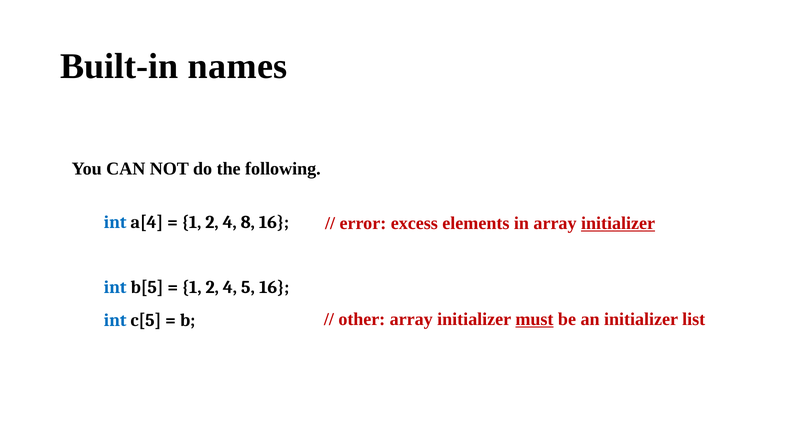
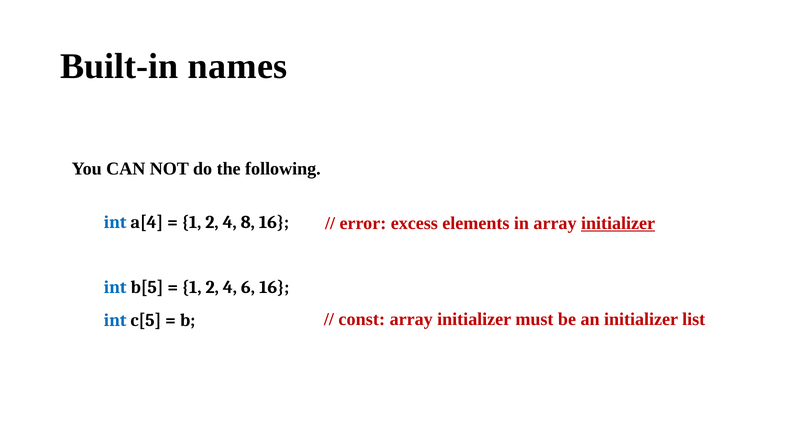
5: 5 -> 6 (248, 287)
other: other -> const (362, 319)
must underline: present -> none (534, 319)
